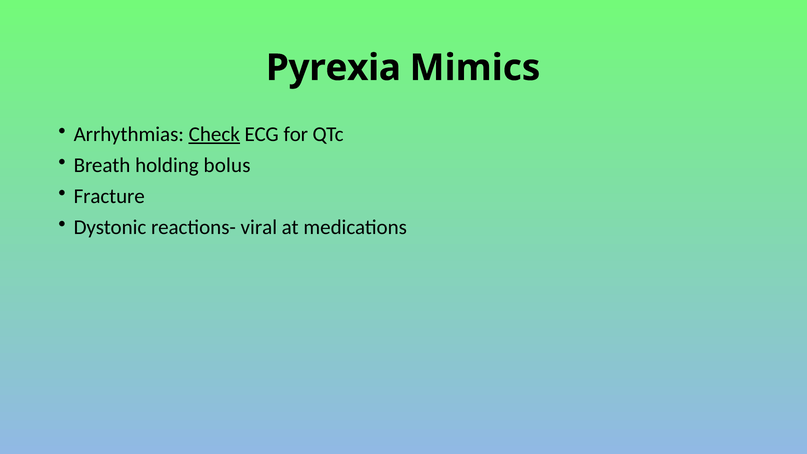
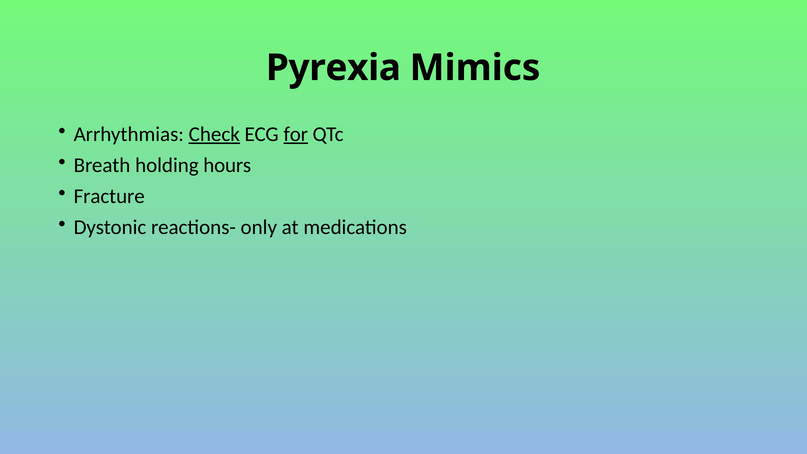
for underline: none -> present (296, 134)
bolus: bolus -> hours (227, 165)
viral: viral -> only (259, 227)
